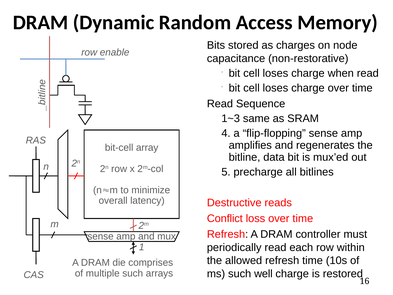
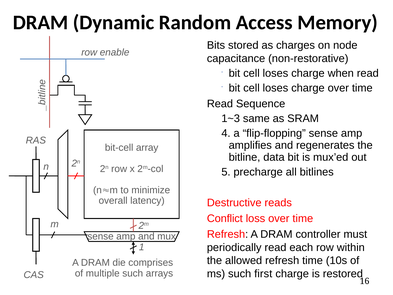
well: well -> first (263, 273)
